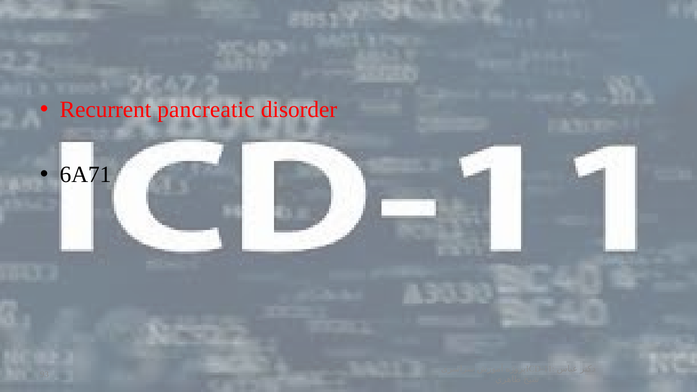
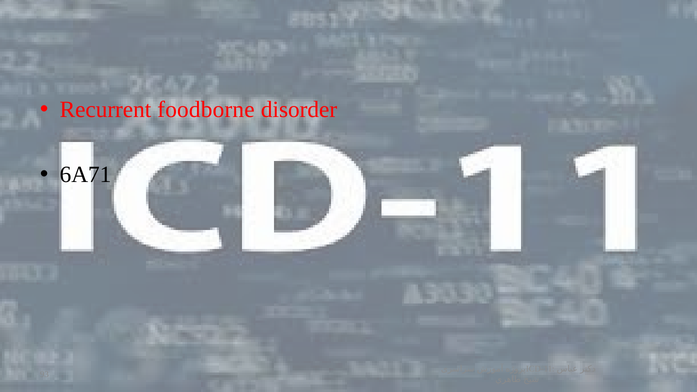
pancreatic: pancreatic -> foodborne (206, 110)
